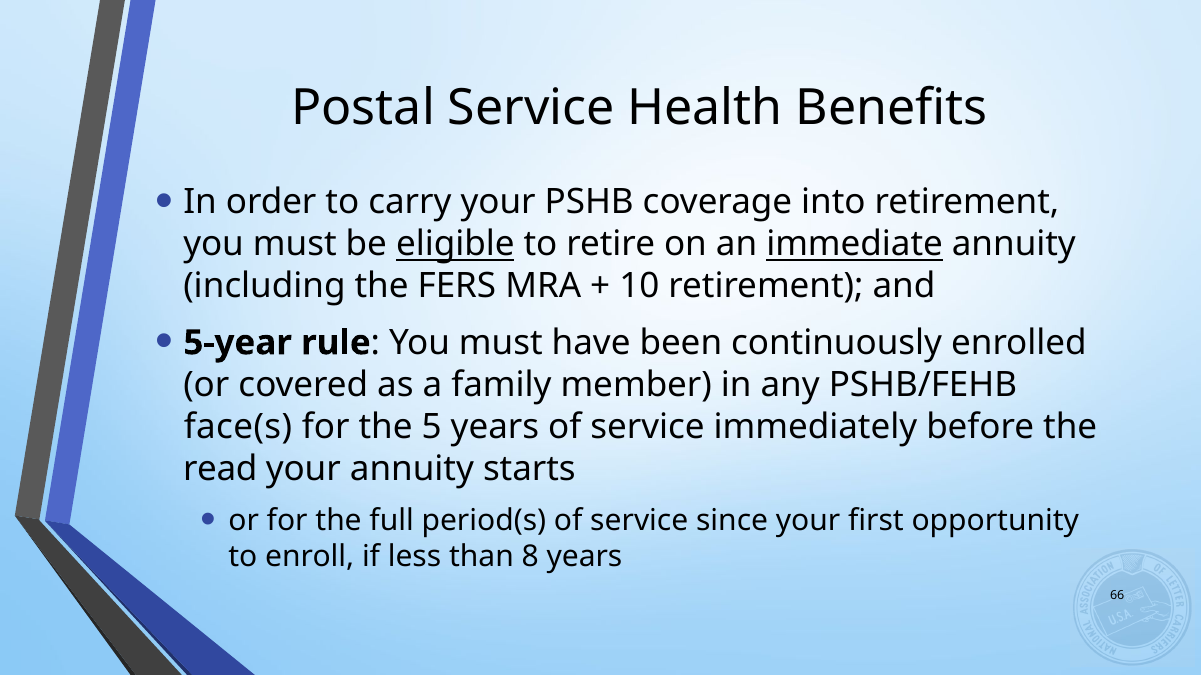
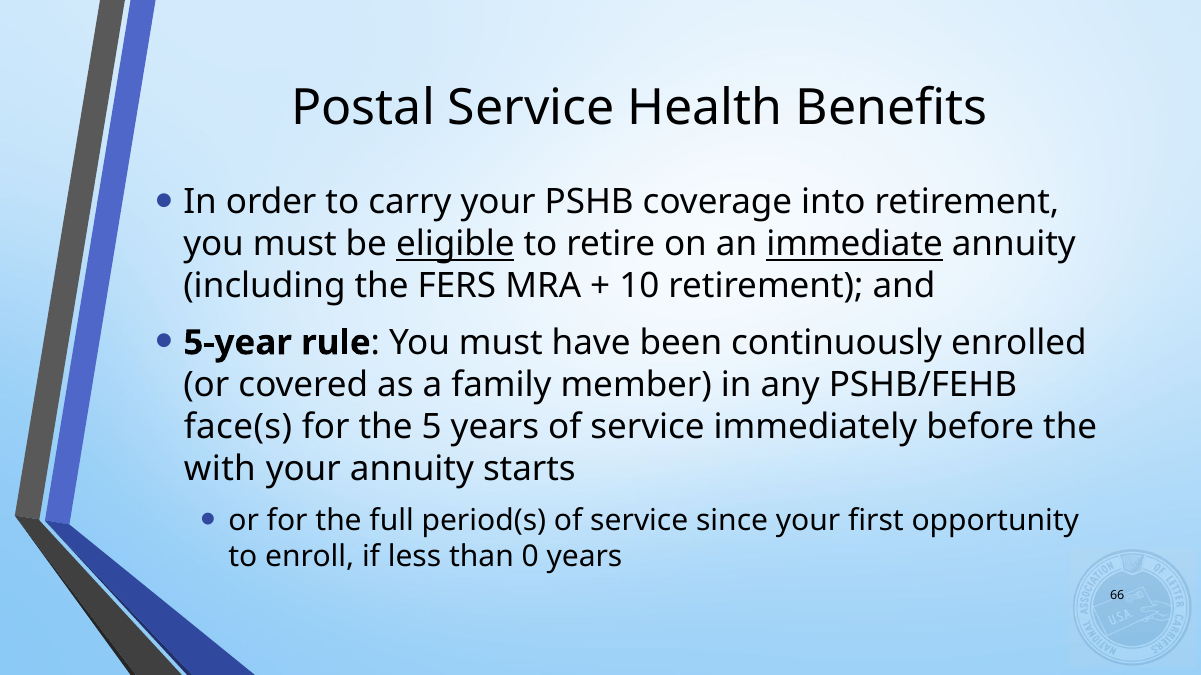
read: read -> with (220, 469)
8: 8 -> 0 (530, 557)
